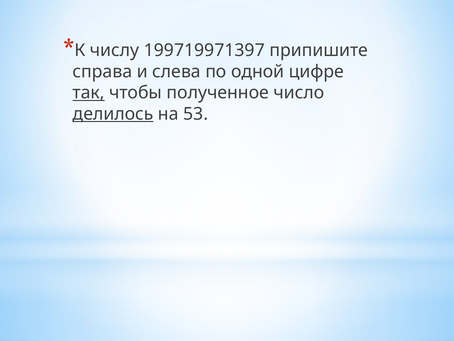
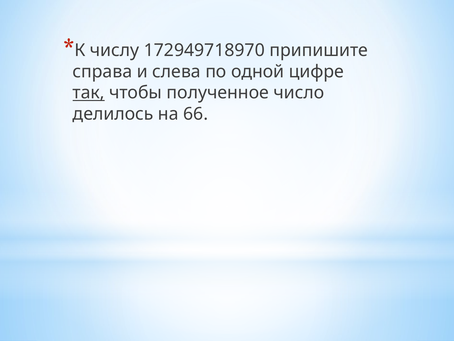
199719971397: 199719971397 -> 172949718970 (204, 50)
делилось underline: present -> none (113, 114)
53: 53 -> 66 (196, 114)
